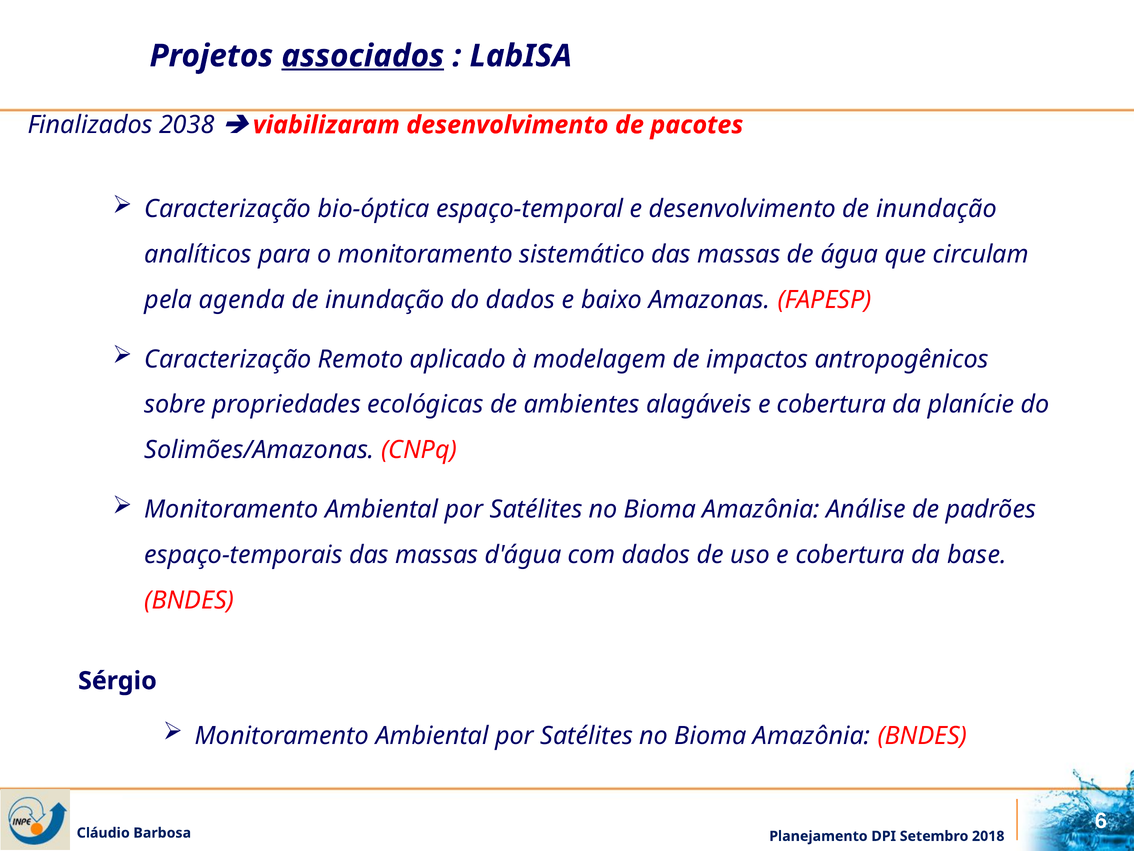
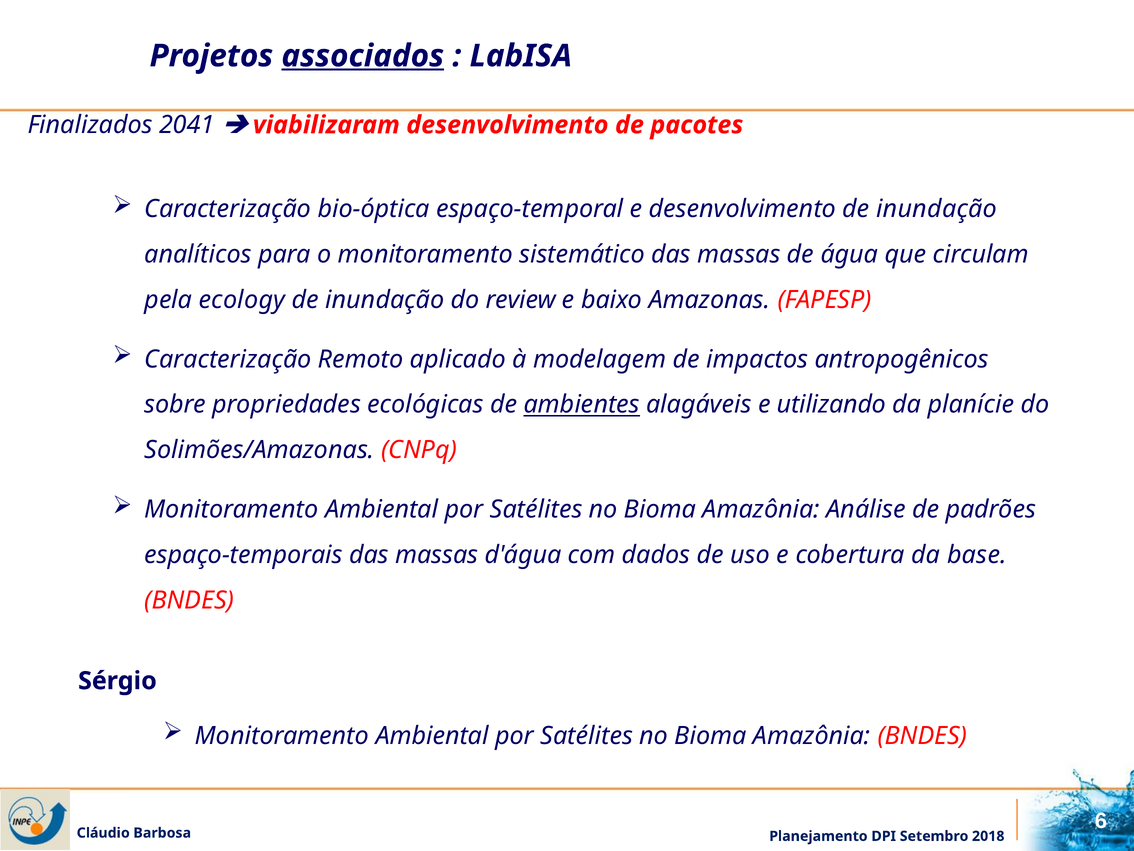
2038: 2038 -> 2041 (187, 125)
agenda: agenda -> ecology (242, 300)
do dados: dados -> review (521, 300)
ambientes underline: none -> present (582, 404)
alagáveis e cobertura: cobertura -> utilizando (832, 404)
